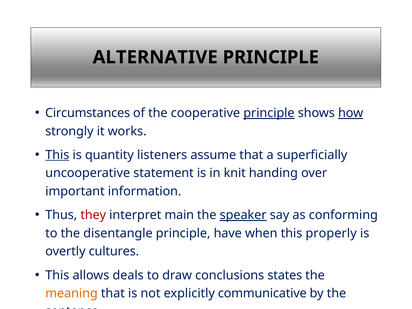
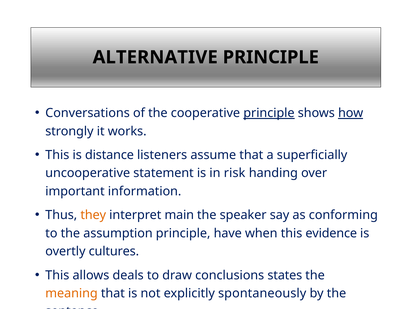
Circumstances: Circumstances -> Conversations (88, 113)
This underline: present -> none (57, 155)
quantity: quantity -> distance (109, 155)
knit: knit -> risk (235, 173)
they colour: red -> orange (93, 215)
speaker underline: present -> none (243, 215)
disentangle: disentangle -> assumption (118, 233)
properly: properly -> evidence (331, 233)
communicative: communicative -> spontaneously (262, 293)
